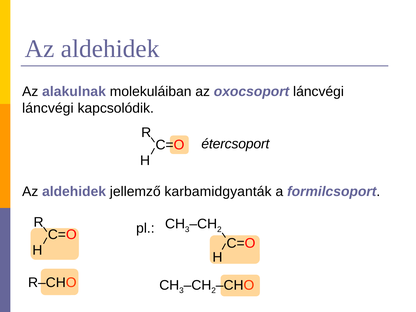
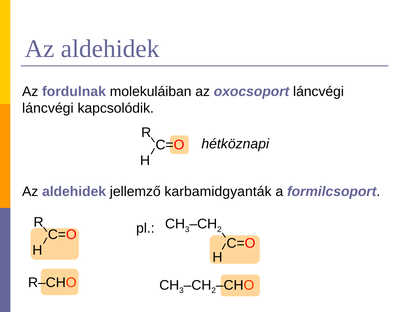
alakulnak: alakulnak -> fordulnak (74, 92)
étercsoport: étercsoport -> hétköznapi (235, 144)
